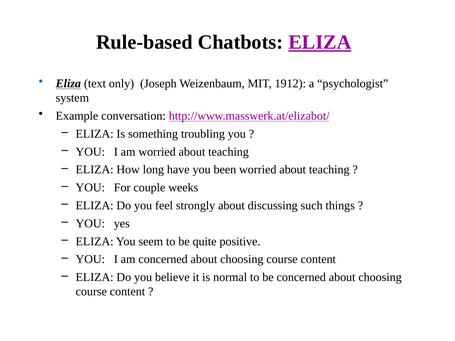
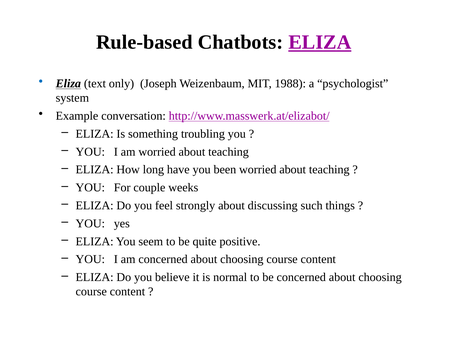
1912: 1912 -> 1988 (290, 84)
